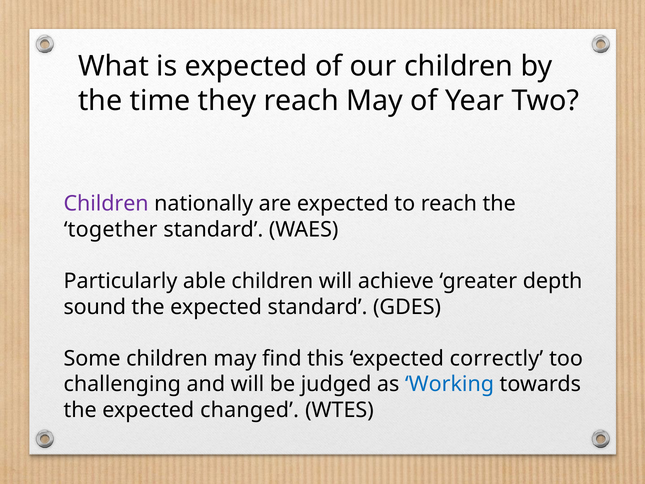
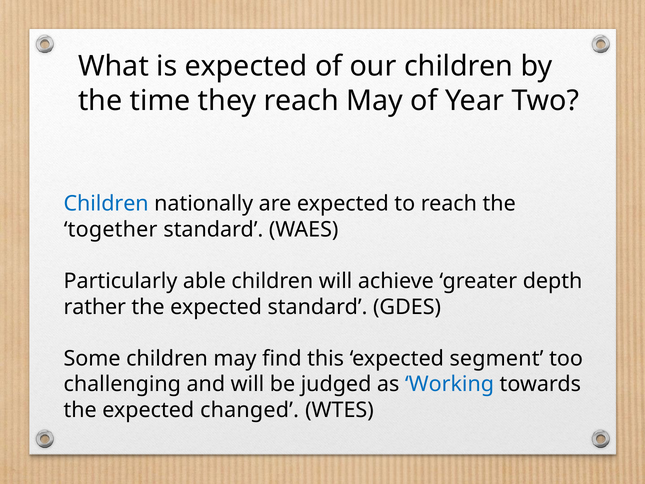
Children colour: purple -> blue (106, 204)
sound: sound -> rather (95, 307)
correctly: correctly -> segment (496, 358)
